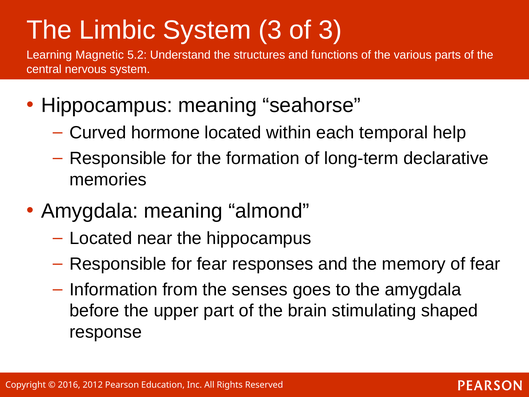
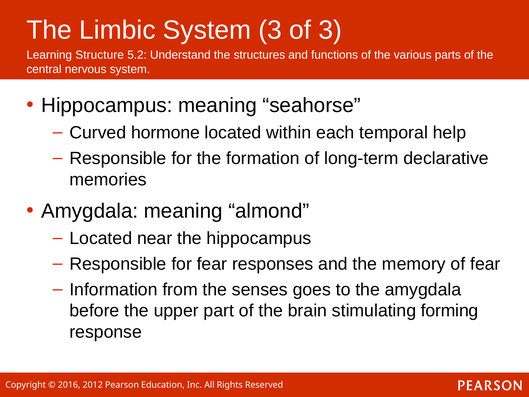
Magnetic: Magnetic -> Structure (100, 55)
shaped: shaped -> forming (450, 311)
